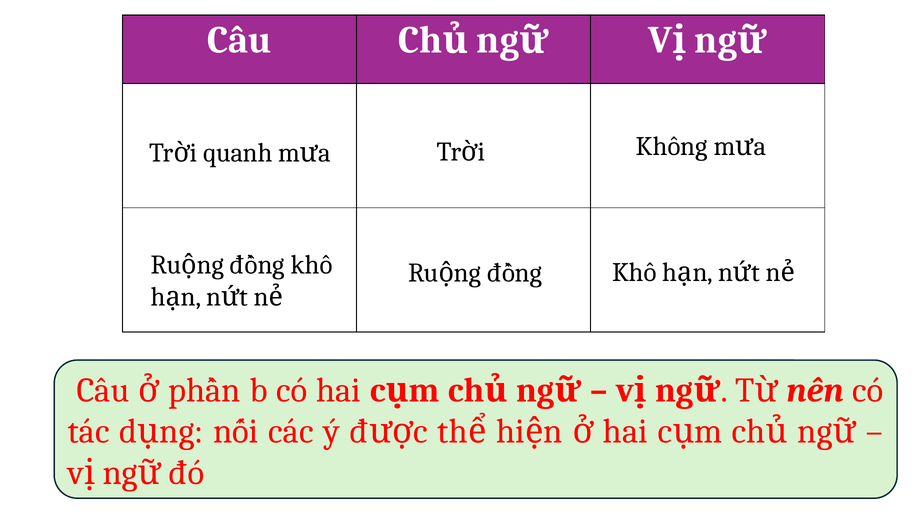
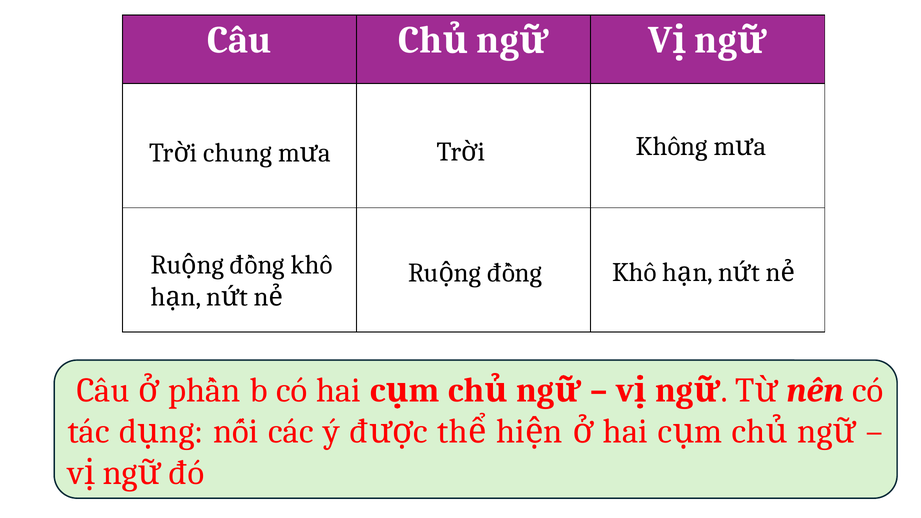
quanh: quanh -> chung (238, 153)
